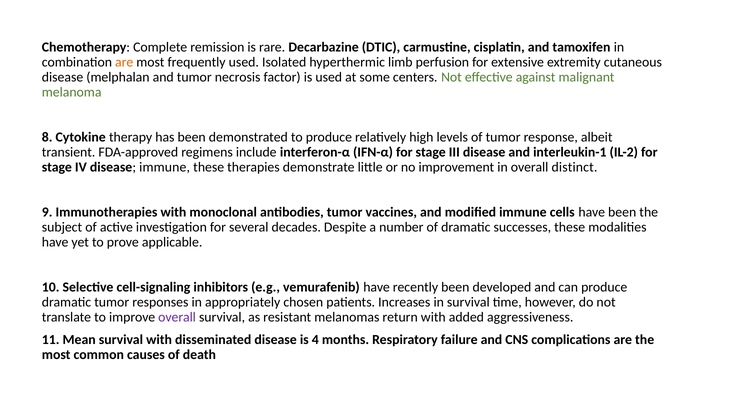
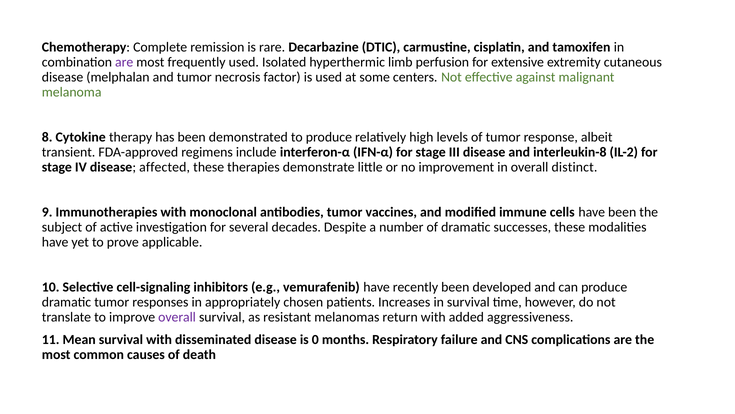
are colour: orange -> purple (124, 62)
interleukin-1: interleukin-1 -> interleukin-8 (570, 152)
disease immune: immune -> affected (165, 167)
4: 4 -> 0 (315, 339)
